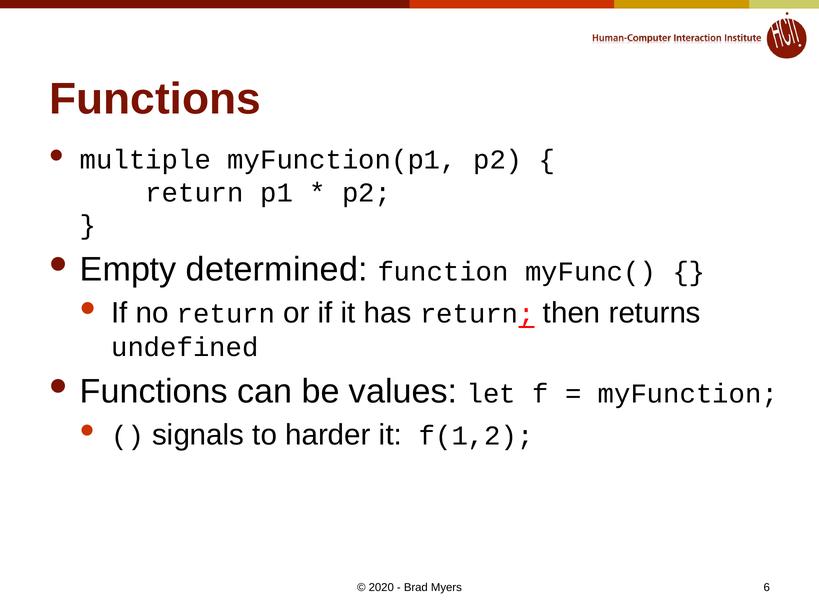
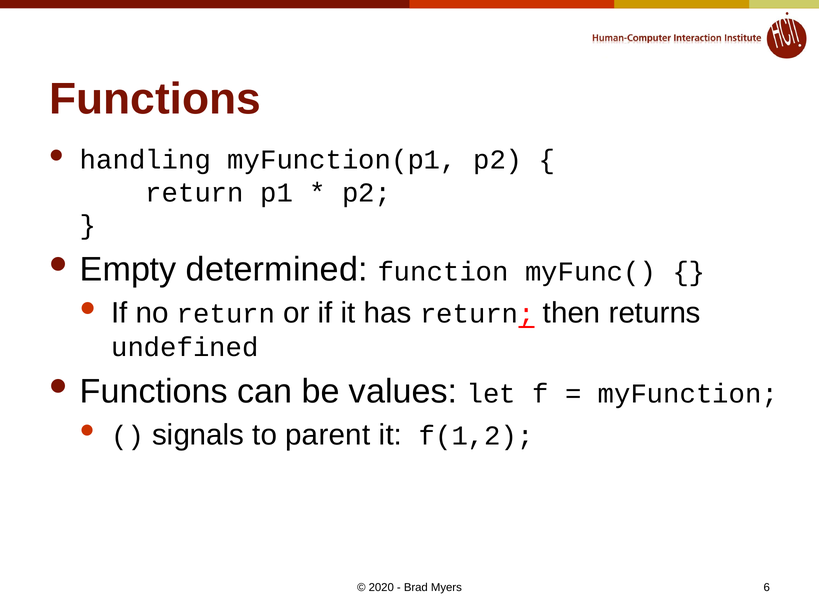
multiple: multiple -> handling (145, 160)
harder: harder -> parent (328, 435)
